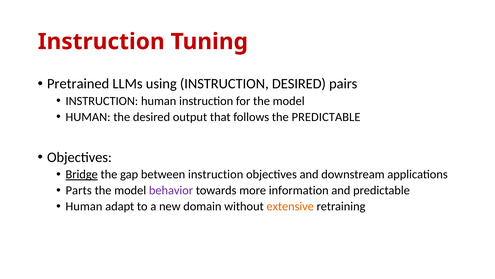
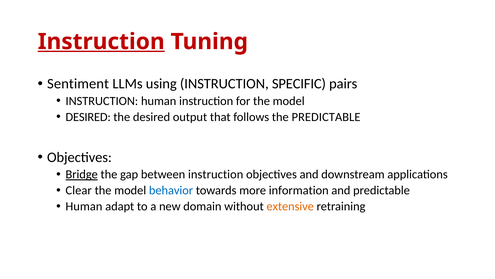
Instruction underline: none -> present (101, 42)
Pretrained: Pretrained -> Sentiment (78, 84)
INSTRUCTION DESIRED: DESIRED -> SPECIFIC (299, 84)
HUMAN: HUMAN -> DESIRED (88, 117)
Parts: Parts -> Clear (79, 190)
behavior colour: purple -> blue (171, 190)
